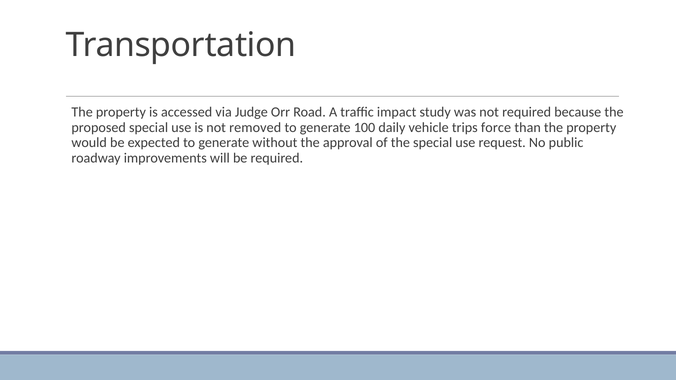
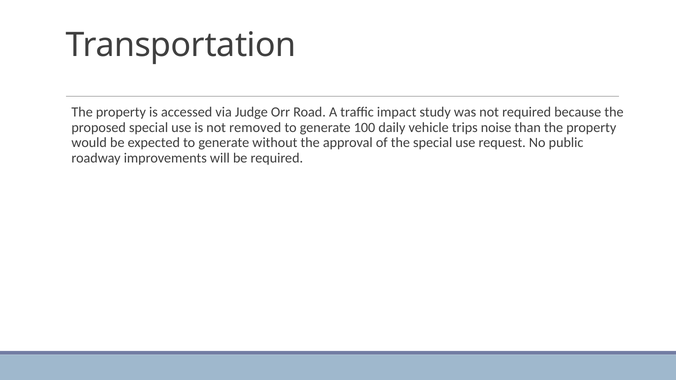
force: force -> noise (496, 128)
